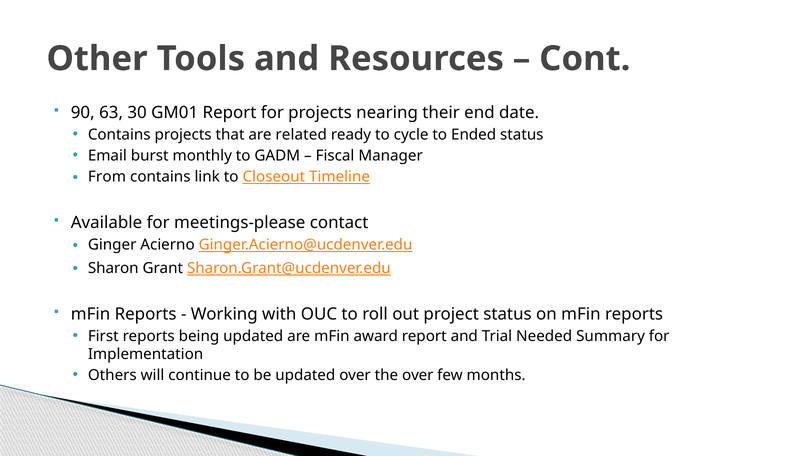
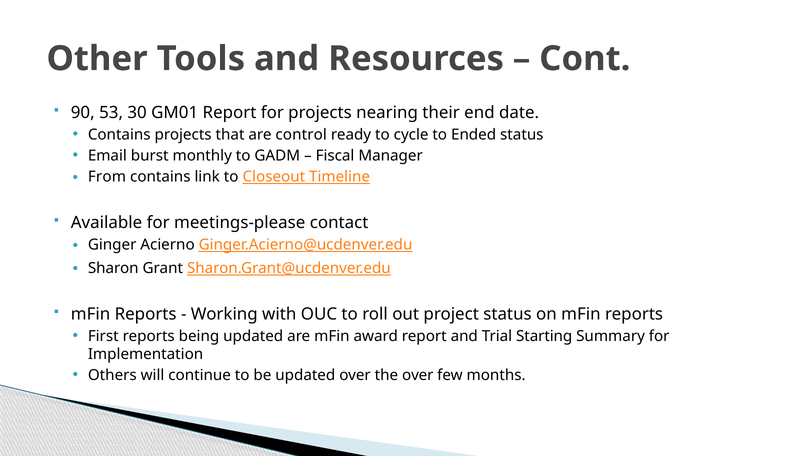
63: 63 -> 53 (111, 113)
related: related -> control (301, 135)
Needed: Needed -> Starting (544, 336)
